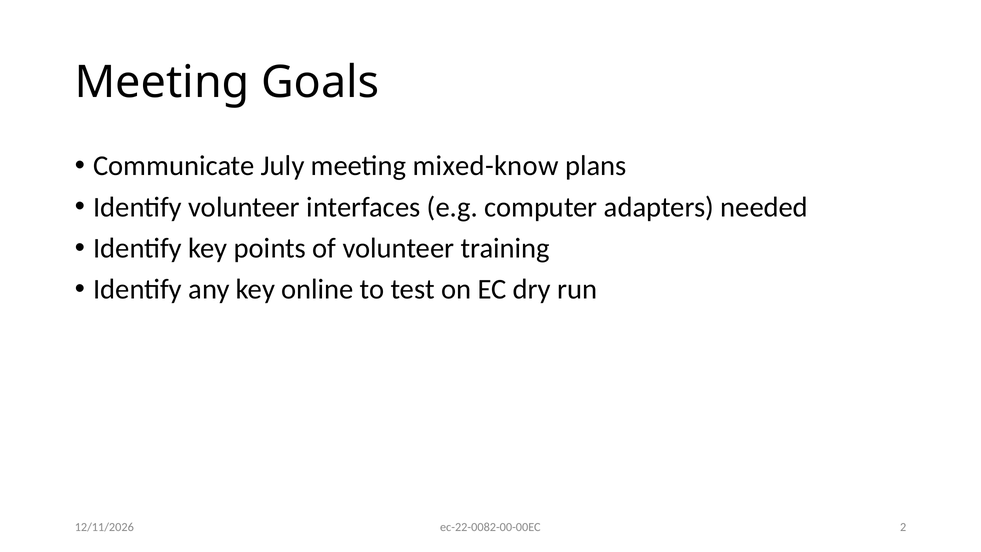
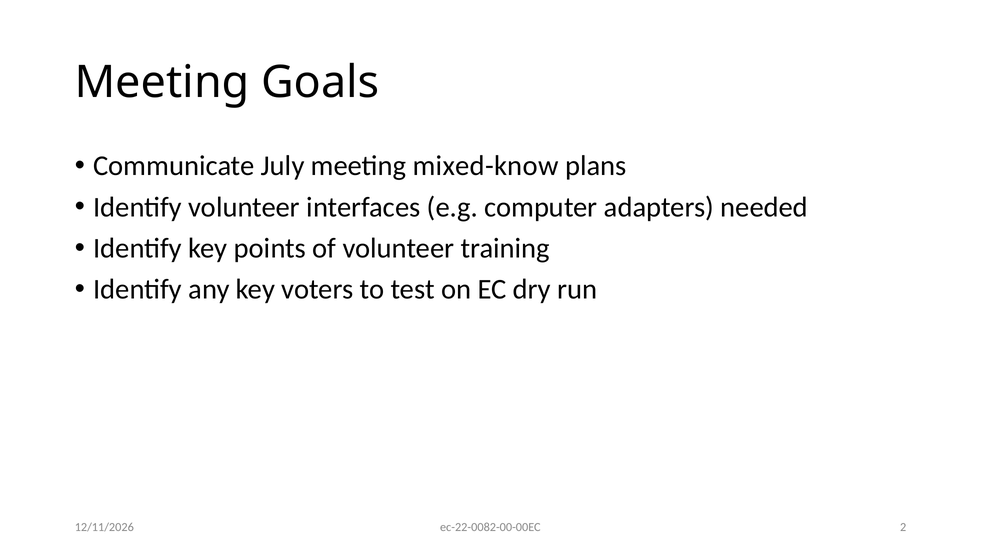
online: online -> voters (317, 289)
